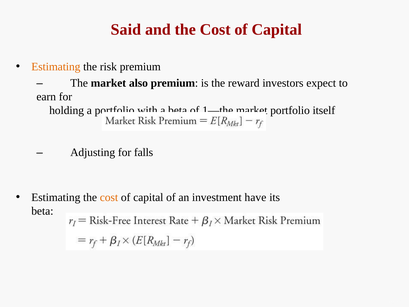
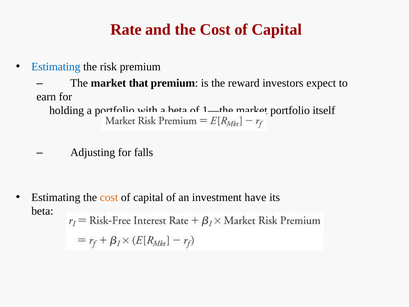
Said: Said -> Rate (126, 29)
Estimating colour: orange -> blue (56, 67)
also: also -> that (139, 83)
